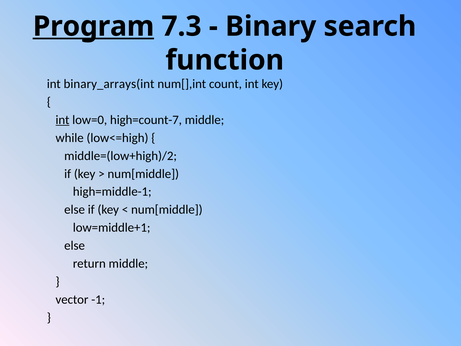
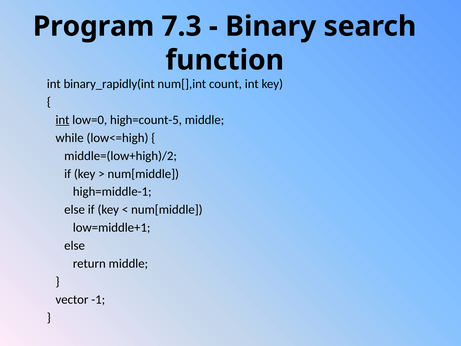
Program underline: present -> none (94, 26)
binary_arrays(int: binary_arrays(int -> binary_rapidly(int (109, 84)
high=count-7: high=count-7 -> high=count-5 (146, 120)
